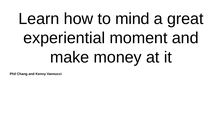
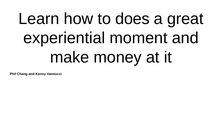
mind: mind -> does (132, 19)
